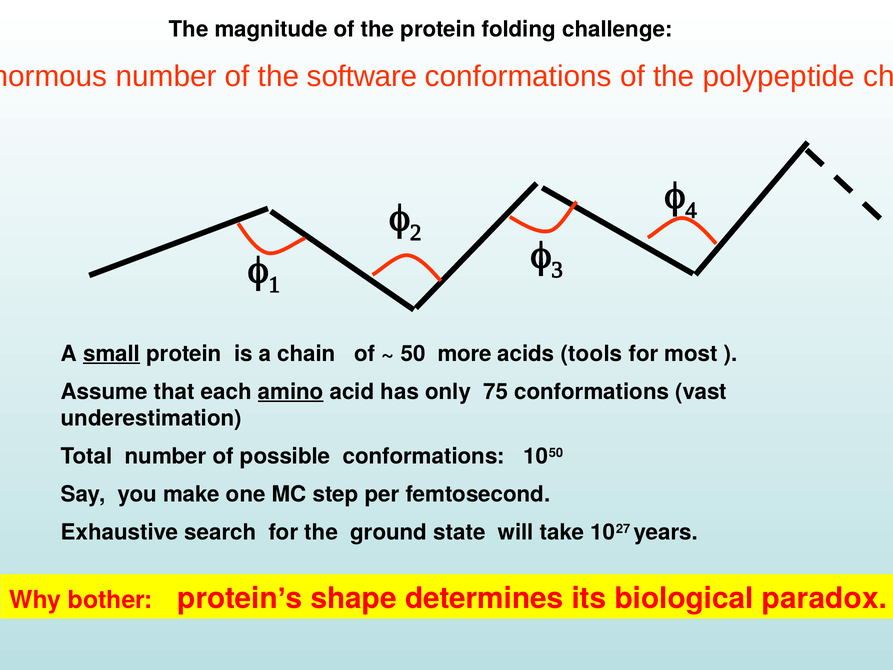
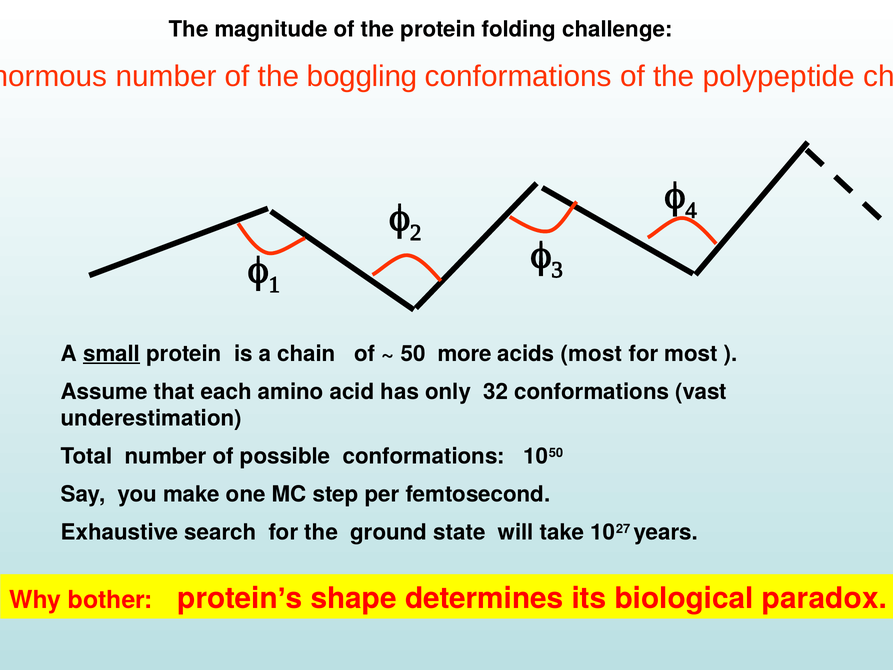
software: software -> boggling (362, 76)
acids tools: tools -> most (591, 354)
amino underline: present -> none (291, 392)
75: 75 -> 32 (496, 392)
